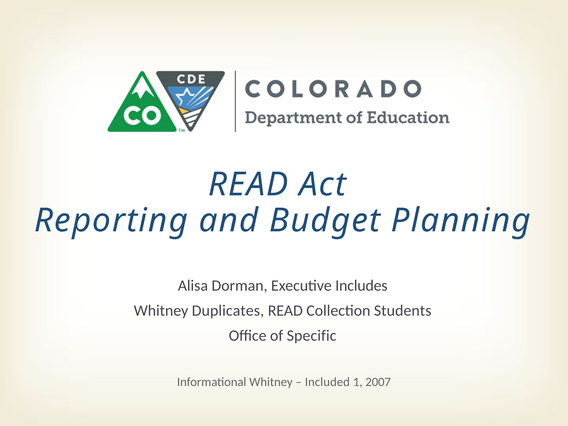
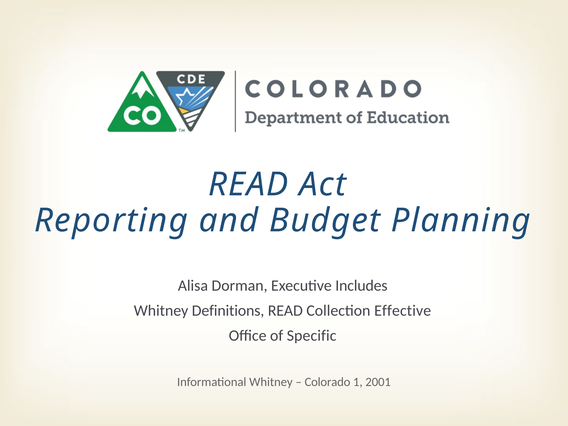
Duplicates: Duplicates -> Definitions (228, 311)
Students: Students -> Effective (403, 311)
Included: Included -> Colorado (327, 382)
2007: 2007 -> 2001 (378, 382)
